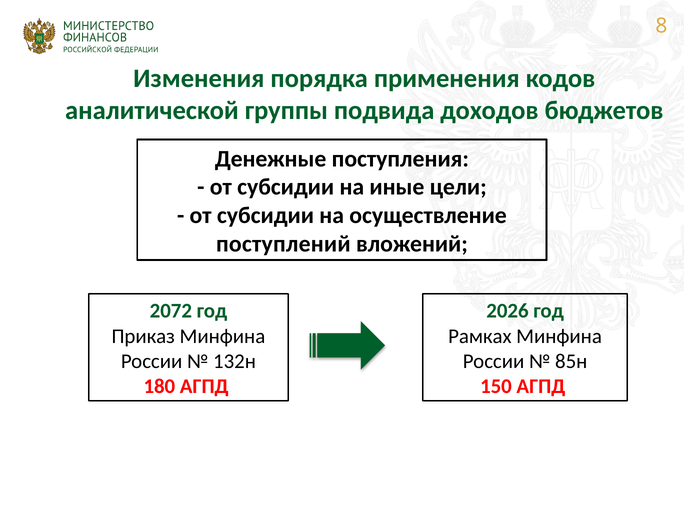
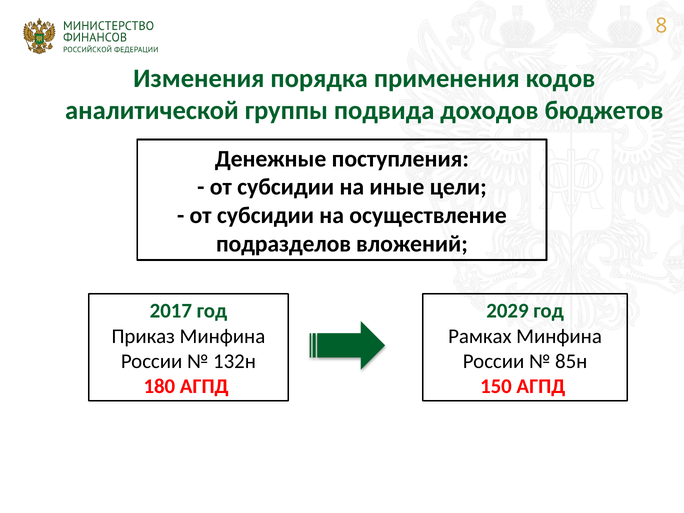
поступлений: поступлений -> подразделов (284, 244)
2072: 2072 -> 2017 (171, 311)
2026: 2026 -> 2029 (507, 311)
